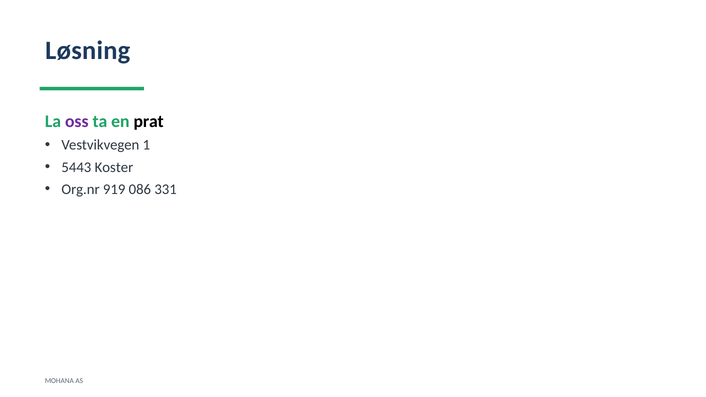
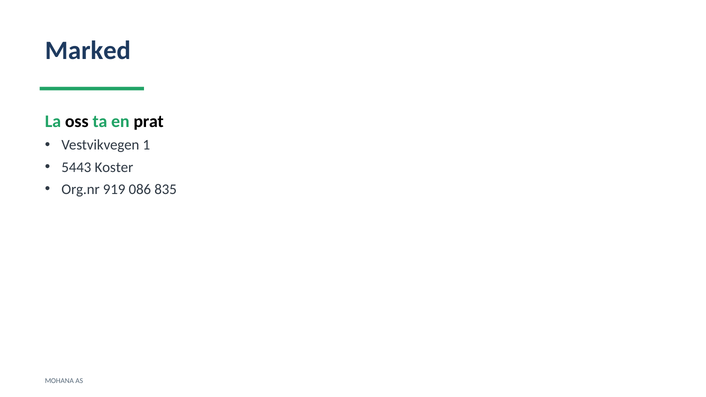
Løsning: Løsning -> Marked (88, 50)
oss colour: purple -> black (77, 122)
331: 331 -> 835 (166, 189)
